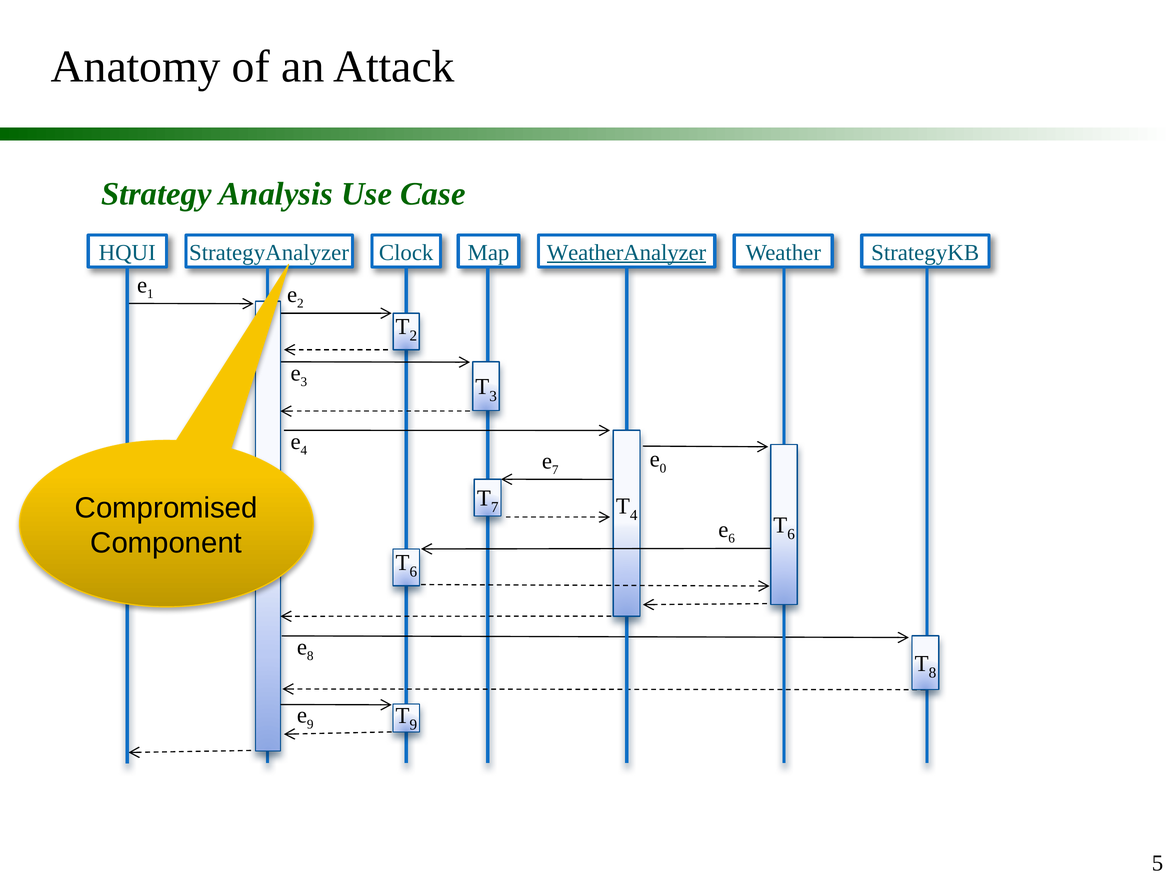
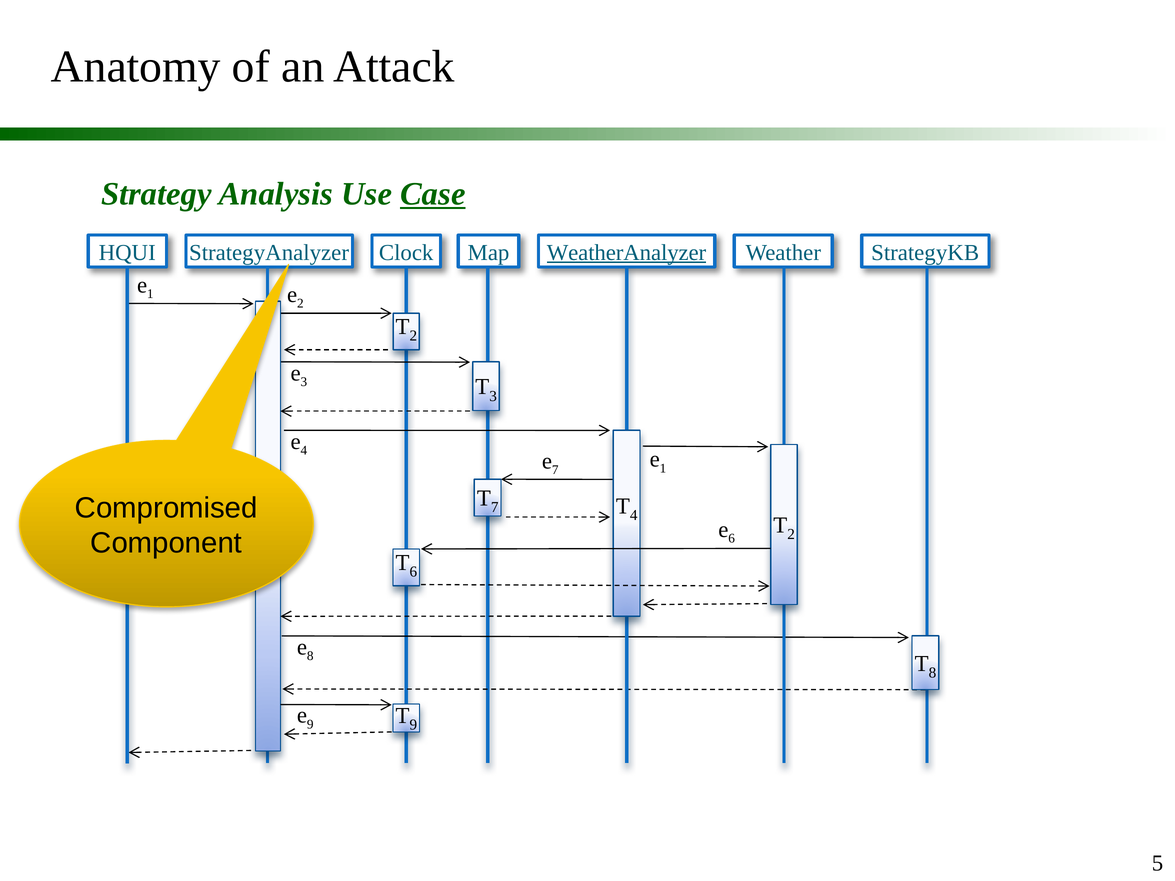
Case underline: none -> present (433, 194)
0: 0 -> 1 (663, 468)
6: 6 -> 2 (791, 535)
